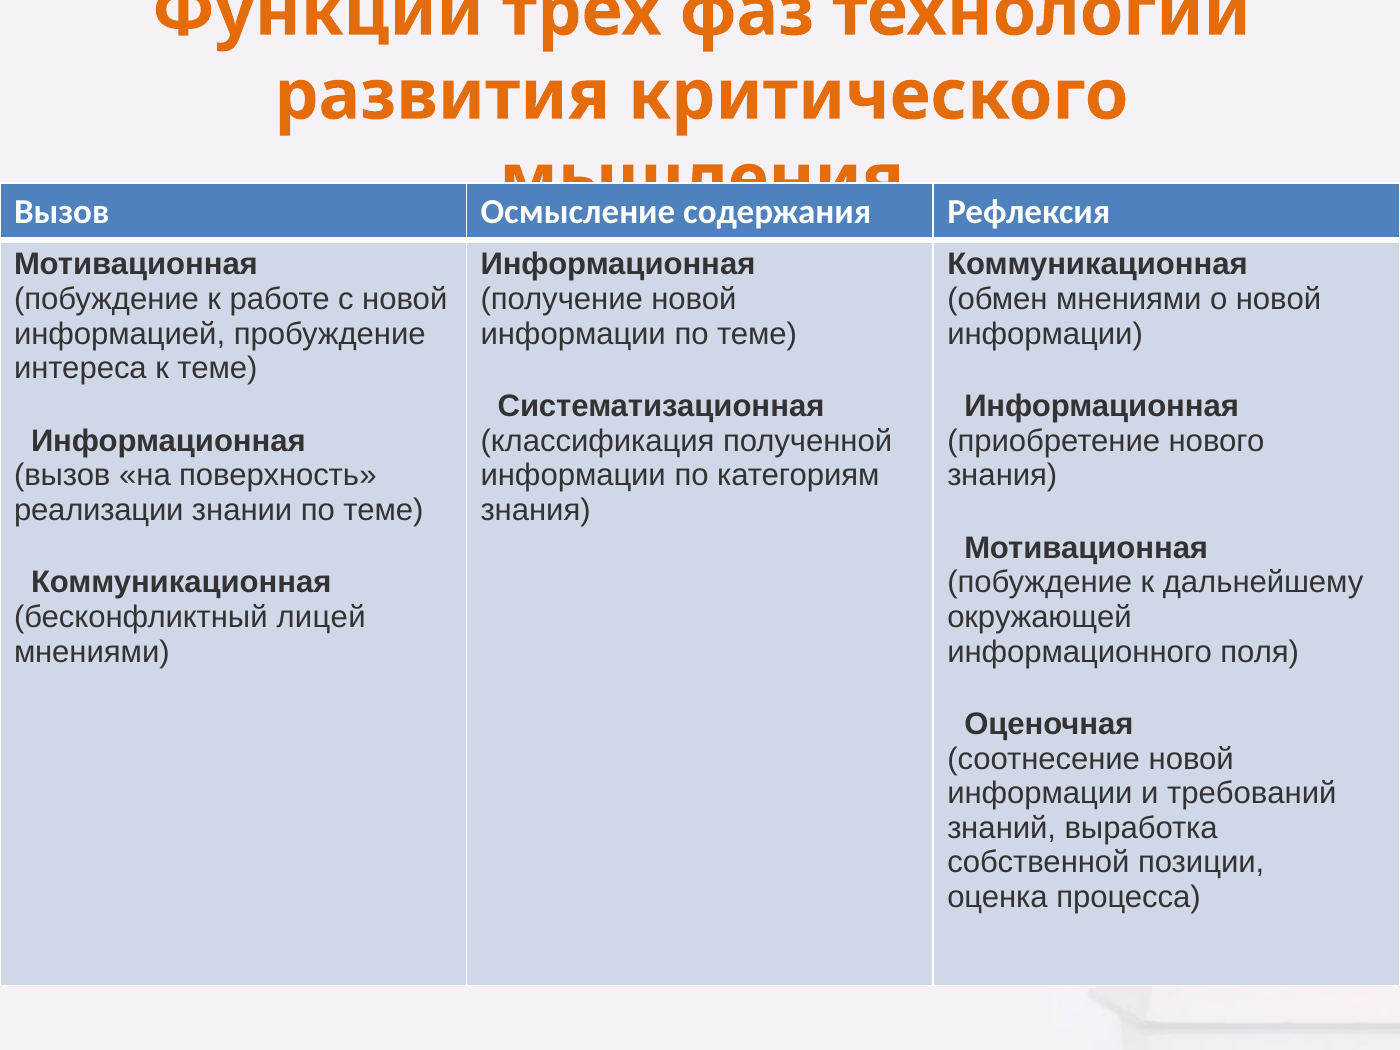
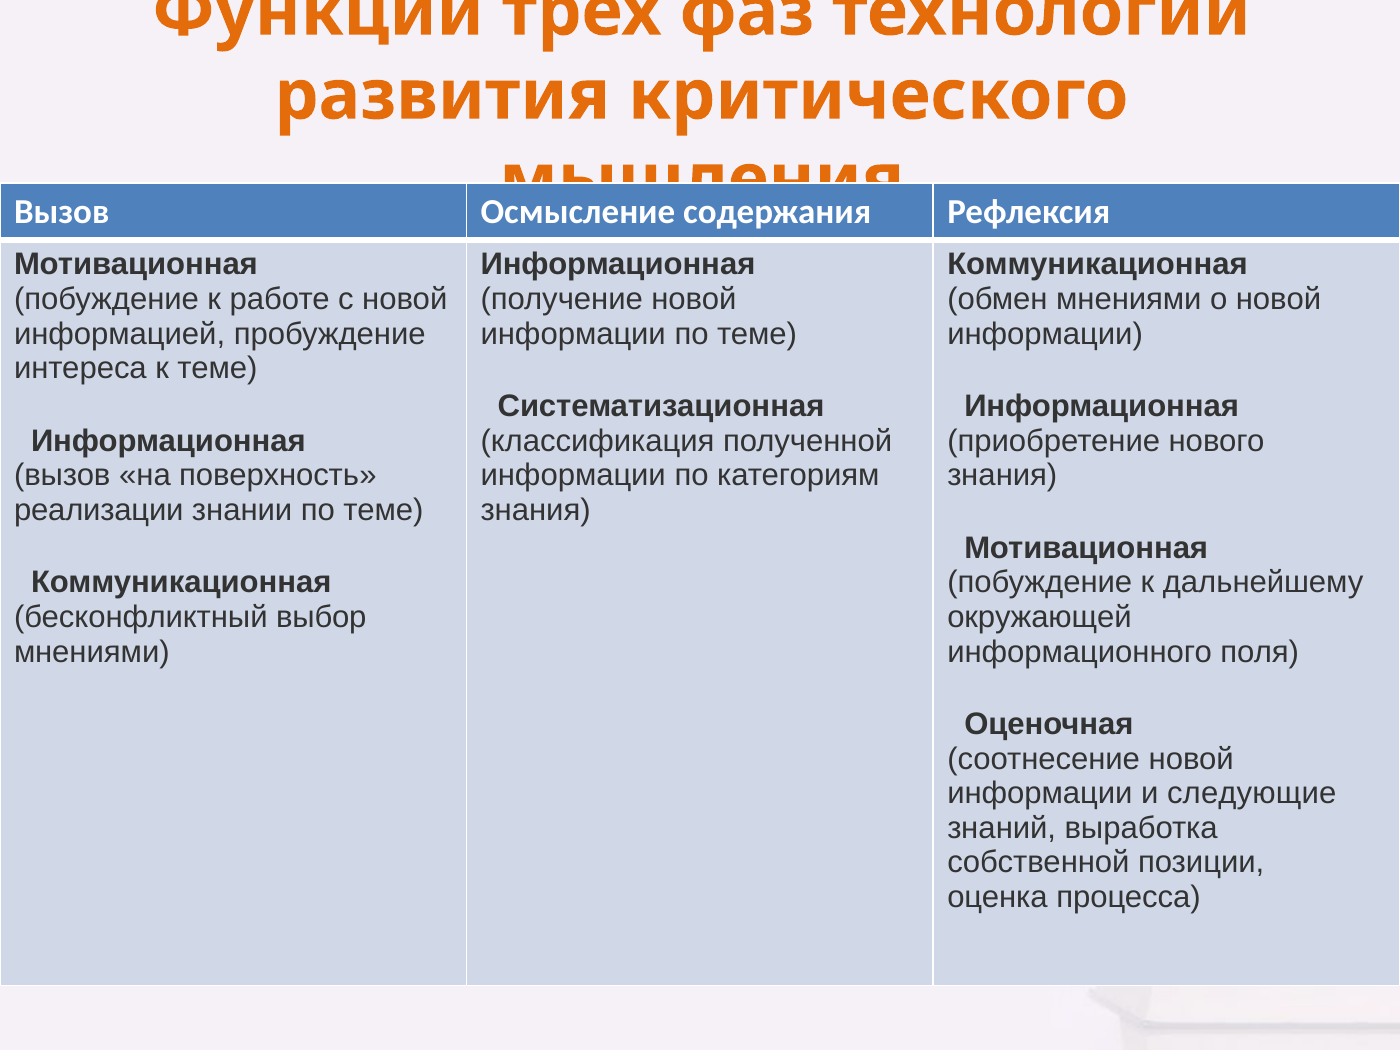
лицей: лицей -> выбор (321, 617)
требований: требований -> следующие (1252, 794)
